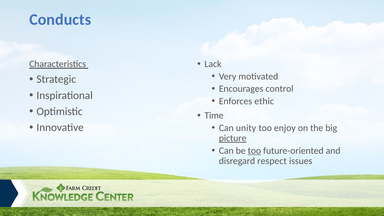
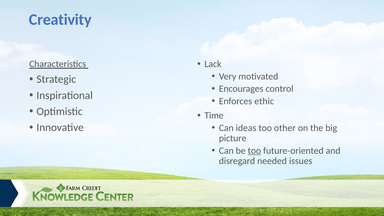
Conducts: Conducts -> Creativity (60, 20)
unity: unity -> ideas (246, 128)
enjoy: enjoy -> other (285, 128)
picture underline: present -> none (233, 138)
respect: respect -> needed (272, 161)
